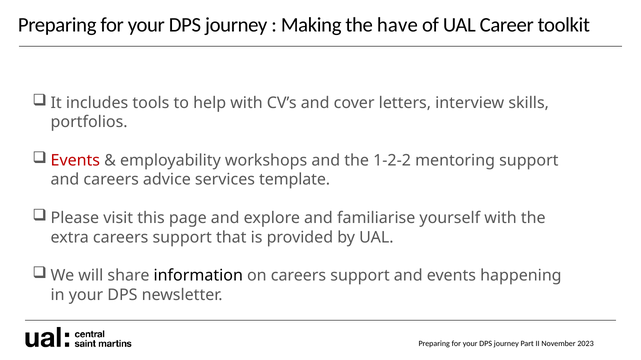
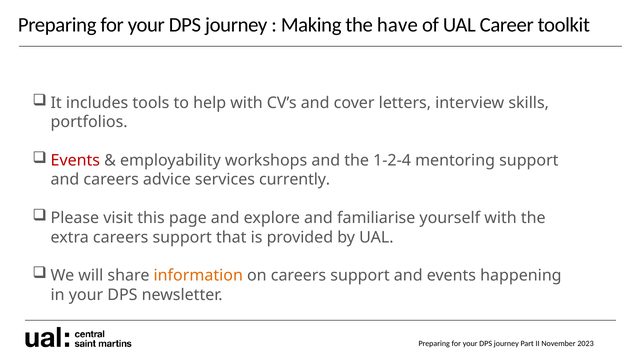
1-2-2: 1-2-2 -> 1-2-4 (392, 161)
template: template -> currently (295, 180)
information colour: black -> orange (198, 276)
